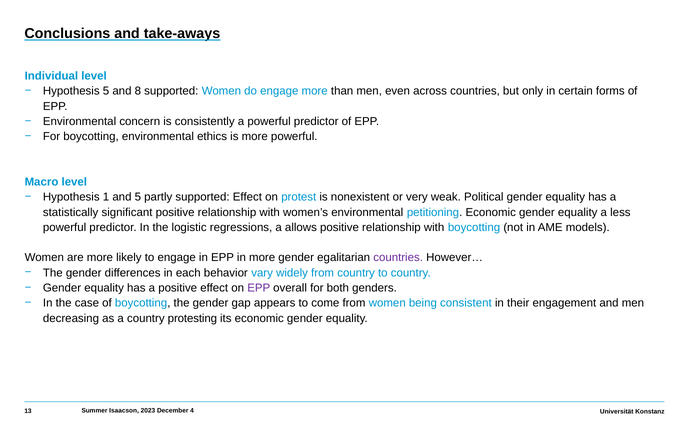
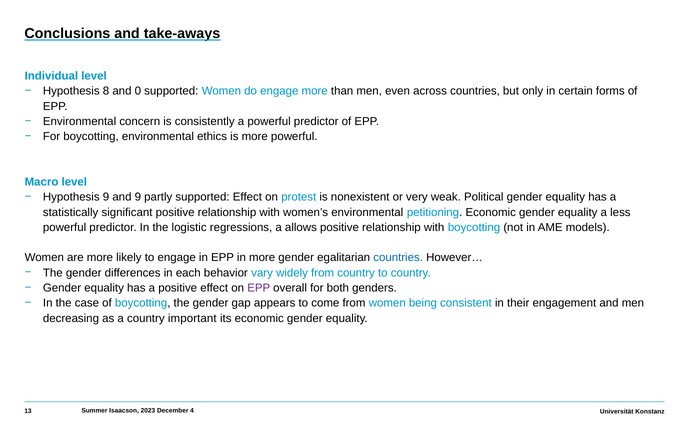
Hypothesis 5: 5 -> 8 (106, 91)
8: 8 -> 0 (138, 91)
Hypothesis 1: 1 -> 9 (106, 197)
and 5: 5 -> 9 (138, 197)
countries colour: purple -> blue (398, 258)
protesting: protesting -> important (192, 319)
